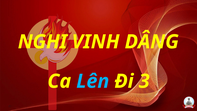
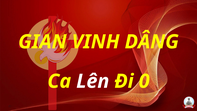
NGHI: NGHI -> GIAN (42, 42)
Lên colour: light blue -> white (93, 81)
3: 3 -> 0 (144, 81)
